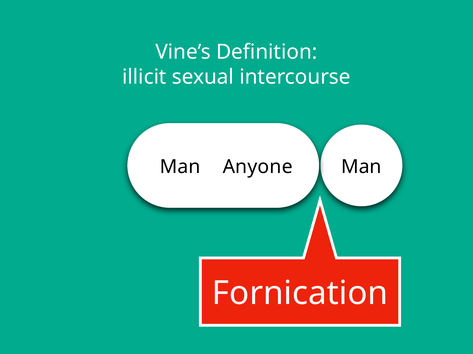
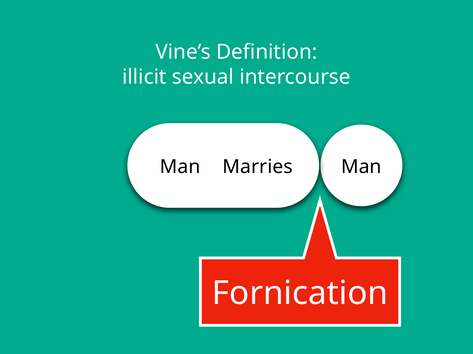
Anyone: Anyone -> Marries (258, 167)
